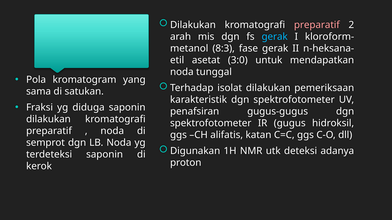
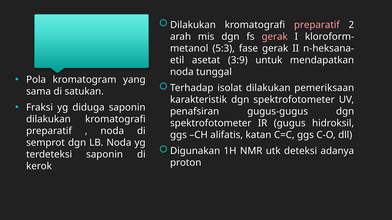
gerak colour: light blue -> pink (275, 37)
8:3: 8:3 -> 5:3 (224, 48)
3:0: 3:0 -> 3:9 (238, 60)
